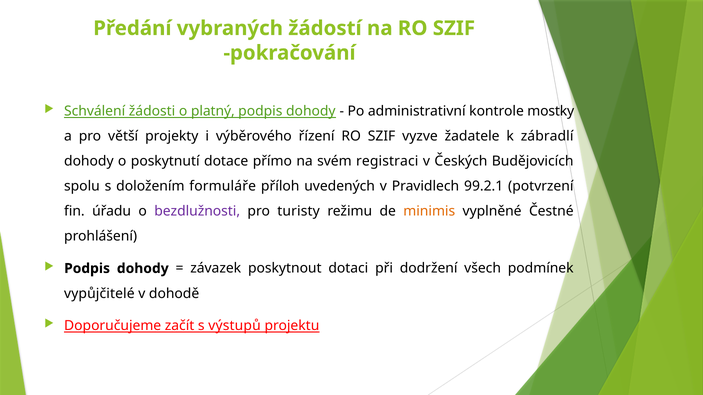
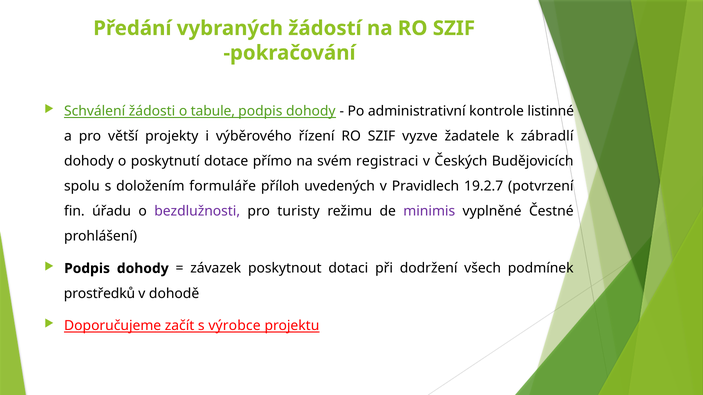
platný: platný -> tabule (213, 111)
mostky: mostky -> listinné (551, 111)
99.2.1: 99.2.1 -> 19.2.7 (484, 186)
minimis colour: orange -> purple (429, 211)
vypůjčitelé: vypůjčitelé -> prostředků (99, 294)
výstupů: výstupů -> výrobce (235, 326)
